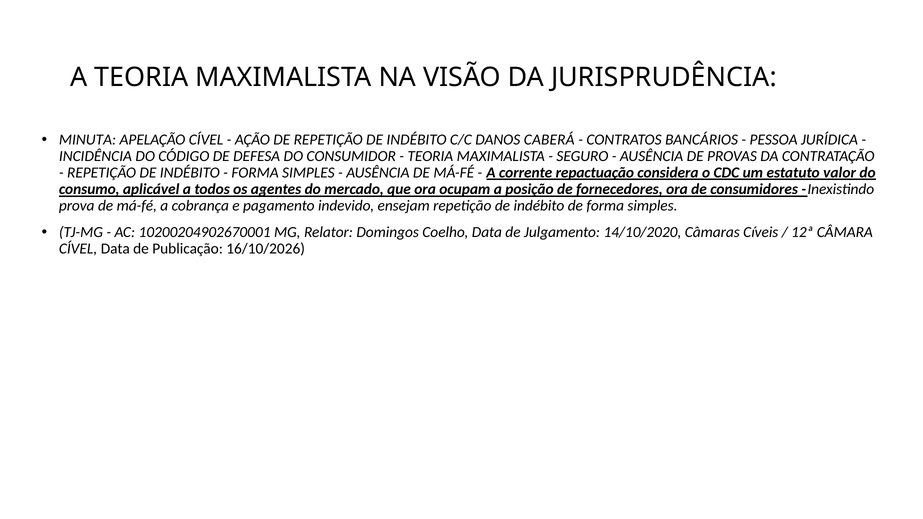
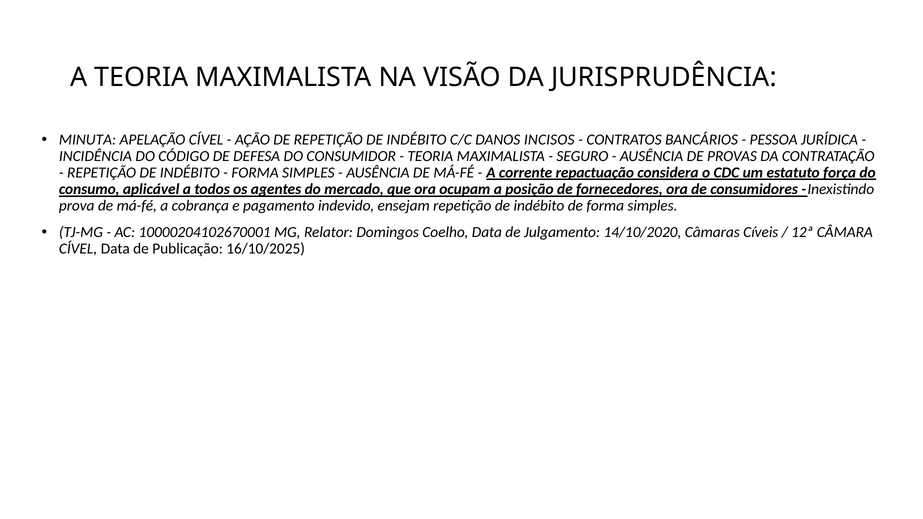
CABERÁ: CABERÁ -> INCISOS (549, 140)
valor: valor -> força (840, 173)
10200204902670001: 10200204902670001 -> 10000204102670001 (205, 232)
16/10/2026: 16/10/2026 -> 16/10/2025 (266, 249)
